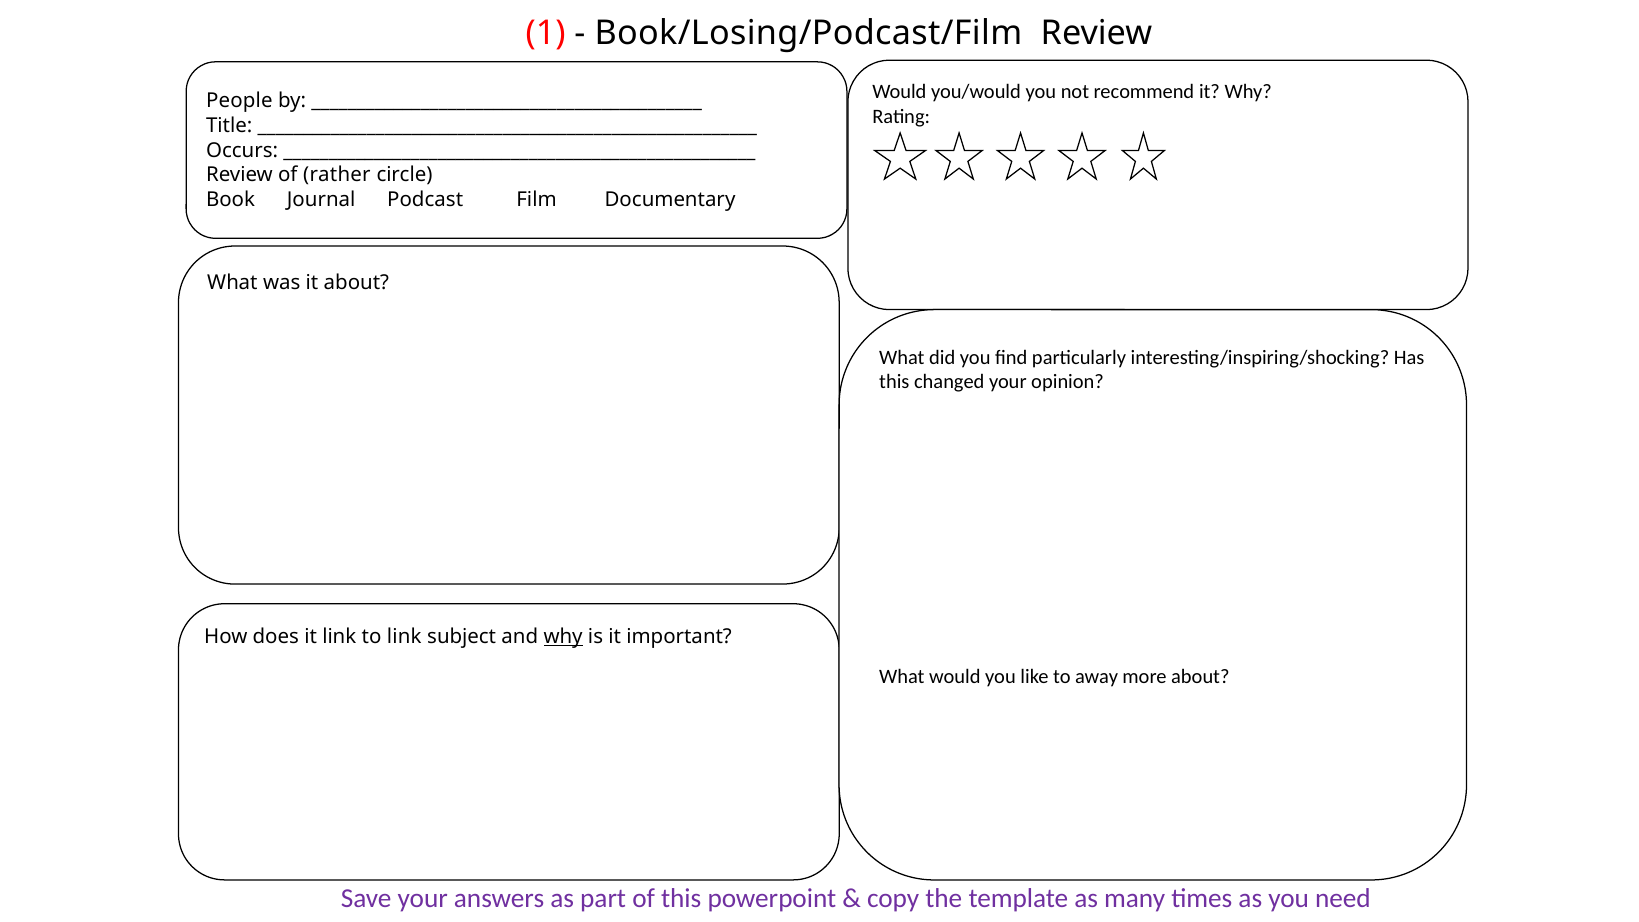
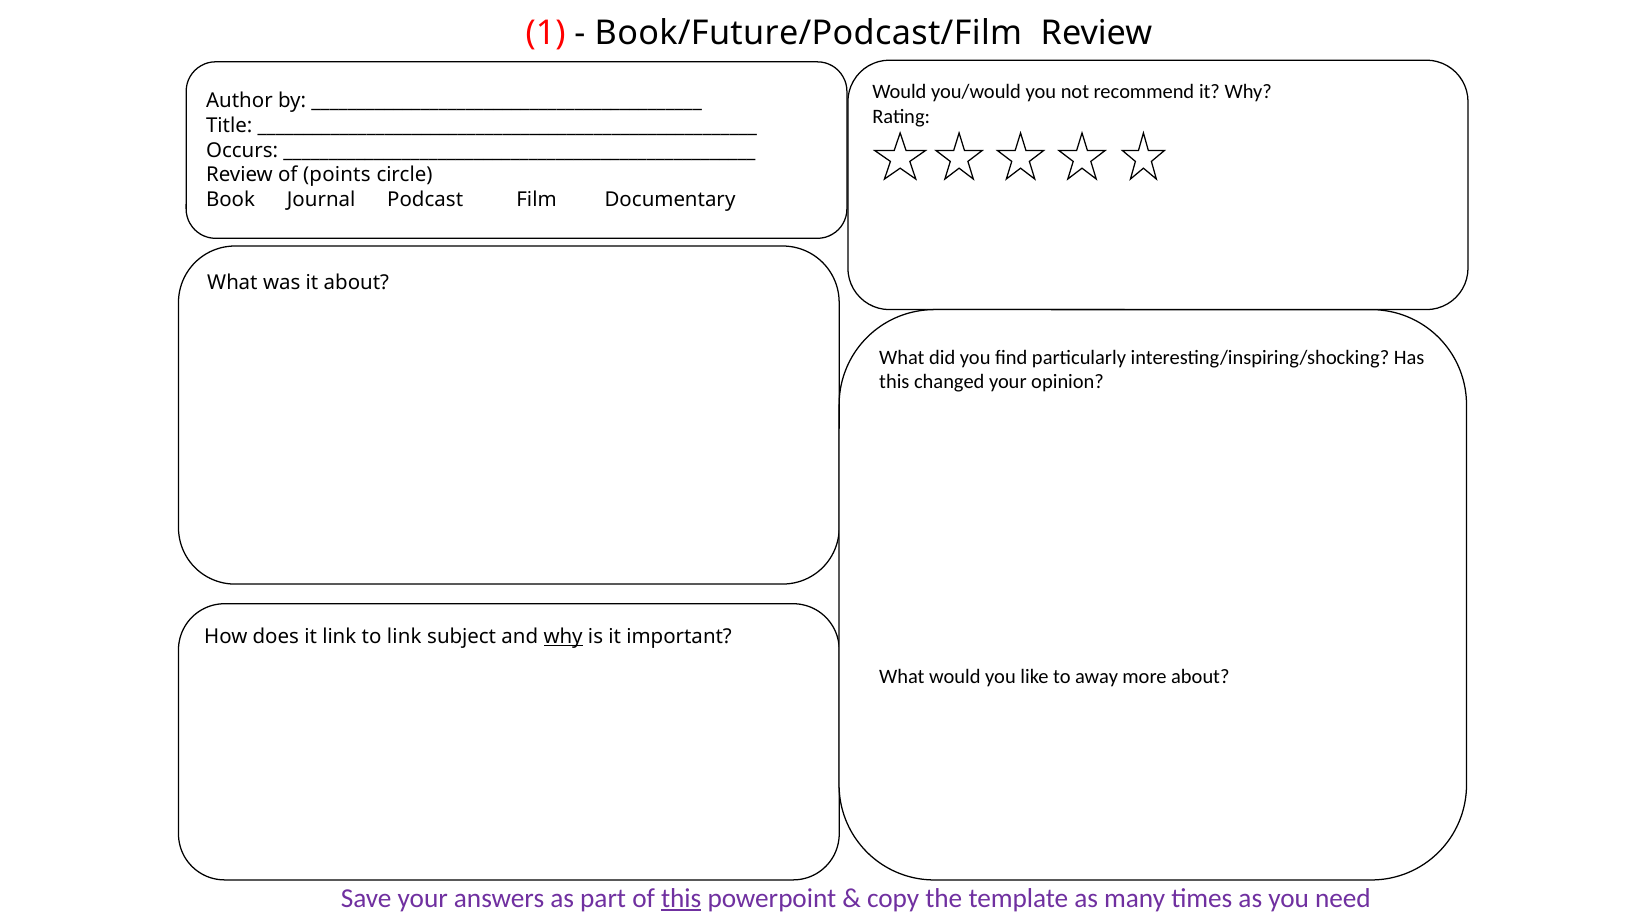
Book/Losing/Podcast/Film: Book/Losing/Podcast/Film -> Book/Future/Podcast/Film (808, 33)
People: People -> Author (239, 101)
rather: rather -> points (337, 175)
this underline: none -> present (681, 898)
